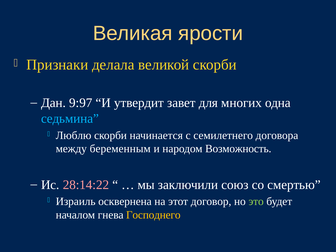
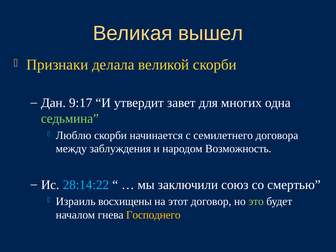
ярости: ярости -> вышел (211, 33)
9:97: 9:97 -> 9:17 (81, 103)
седьмина colour: light blue -> light green (70, 119)
беременным: беременным -> заблуждения (120, 149)
28:14:22 colour: pink -> light blue (86, 185)
осквернена: осквернена -> восхищены (125, 202)
